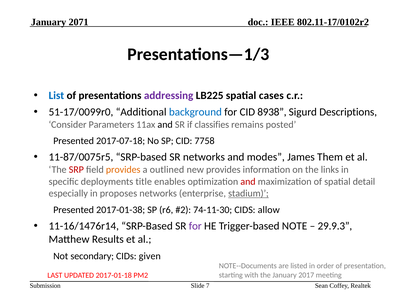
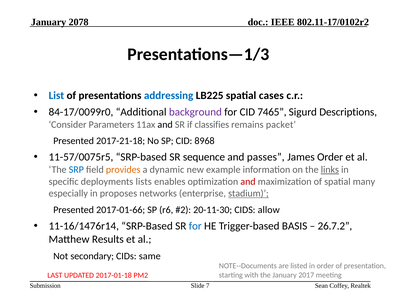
2071: 2071 -> 2078 (79, 22)
addressing colour: purple -> blue (169, 95)
51-17/0099r0: 51-17/0099r0 -> 84-17/0099r0 (81, 112)
background colour: blue -> purple (195, 112)
8938: 8938 -> 7465 (272, 112)
posted: posted -> packet (281, 124)
2017-07-18: 2017-07-18 -> 2017-21-18 (121, 141)
7758: 7758 -> 8968 (205, 141)
11-87/0075r5: 11-87/0075r5 -> 11-57/0075r5 (81, 157)
SR networks: networks -> sequence (204, 157)
modes: modes -> passes (266, 157)
James Them: Them -> Order (330, 157)
SRP colour: red -> blue (76, 169)
outlined: outlined -> dynamic (167, 169)
new provides: provides -> example (223, 169)
links underline: none -> present (330, 169)
title: title -> lists (144, 181)
detail: detail -> many (364, 181)
2017-01-38: 2017-01-38 -> 2017-01-66 (121, 210)
74-11-30: 74-11-30 -> 20-11-30 (213, 210)
for colour: purple -> blue (195, 226)
NOTE: NOTE -> BASIS (295, 226)
29.9.3: 29.9.3 -> 26.7.2 (335, 226)
given: given -> same (150, 256)
